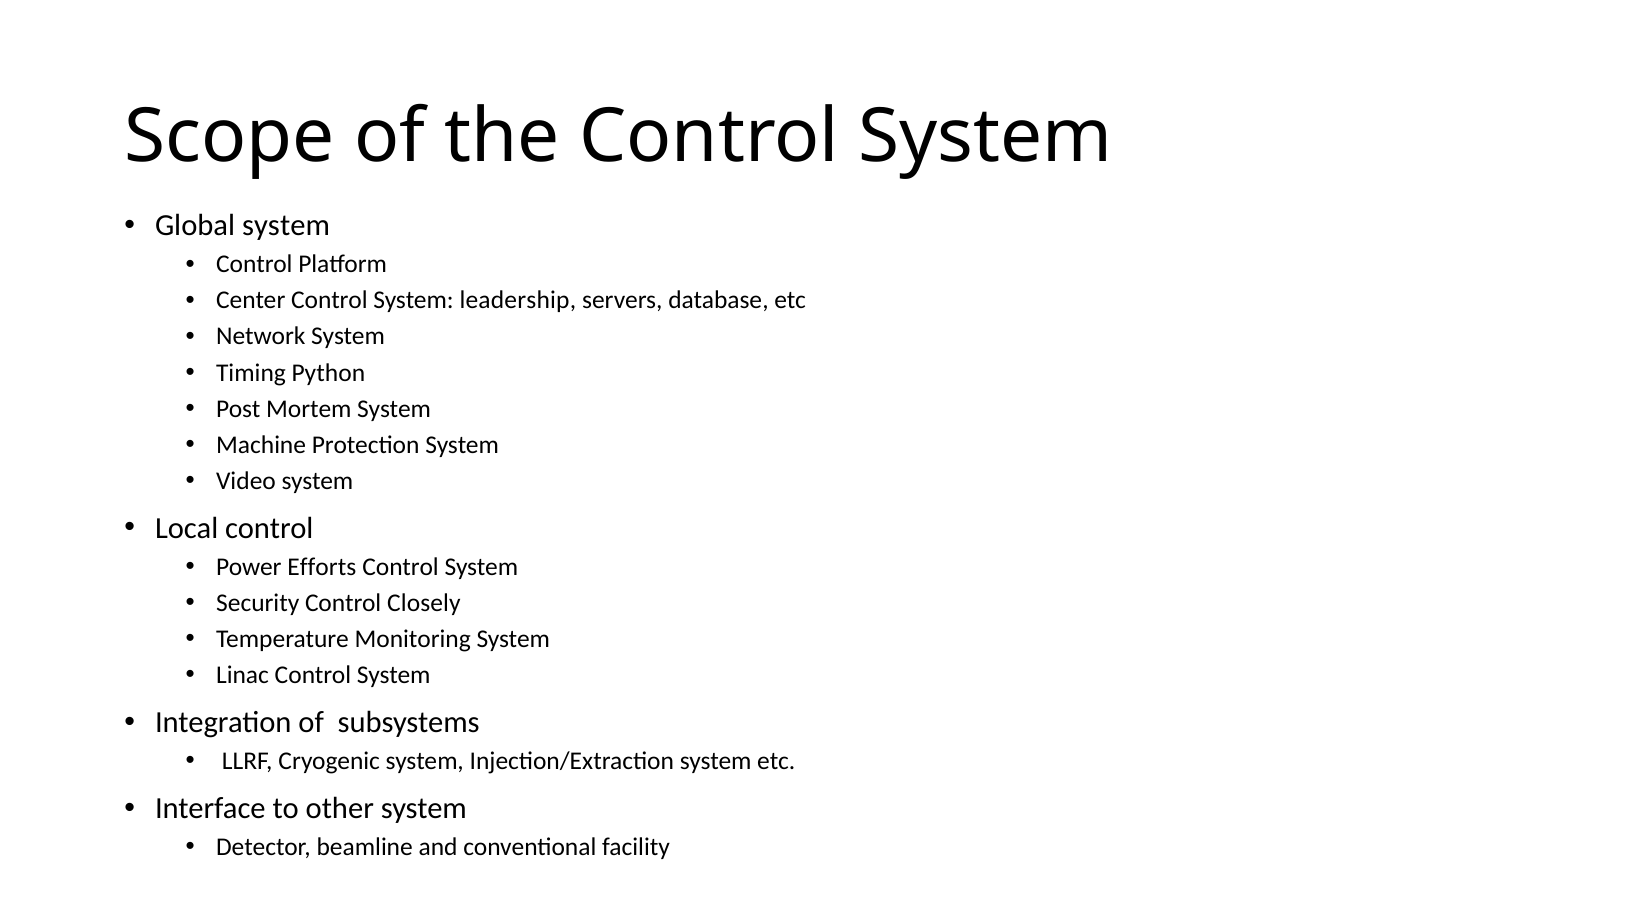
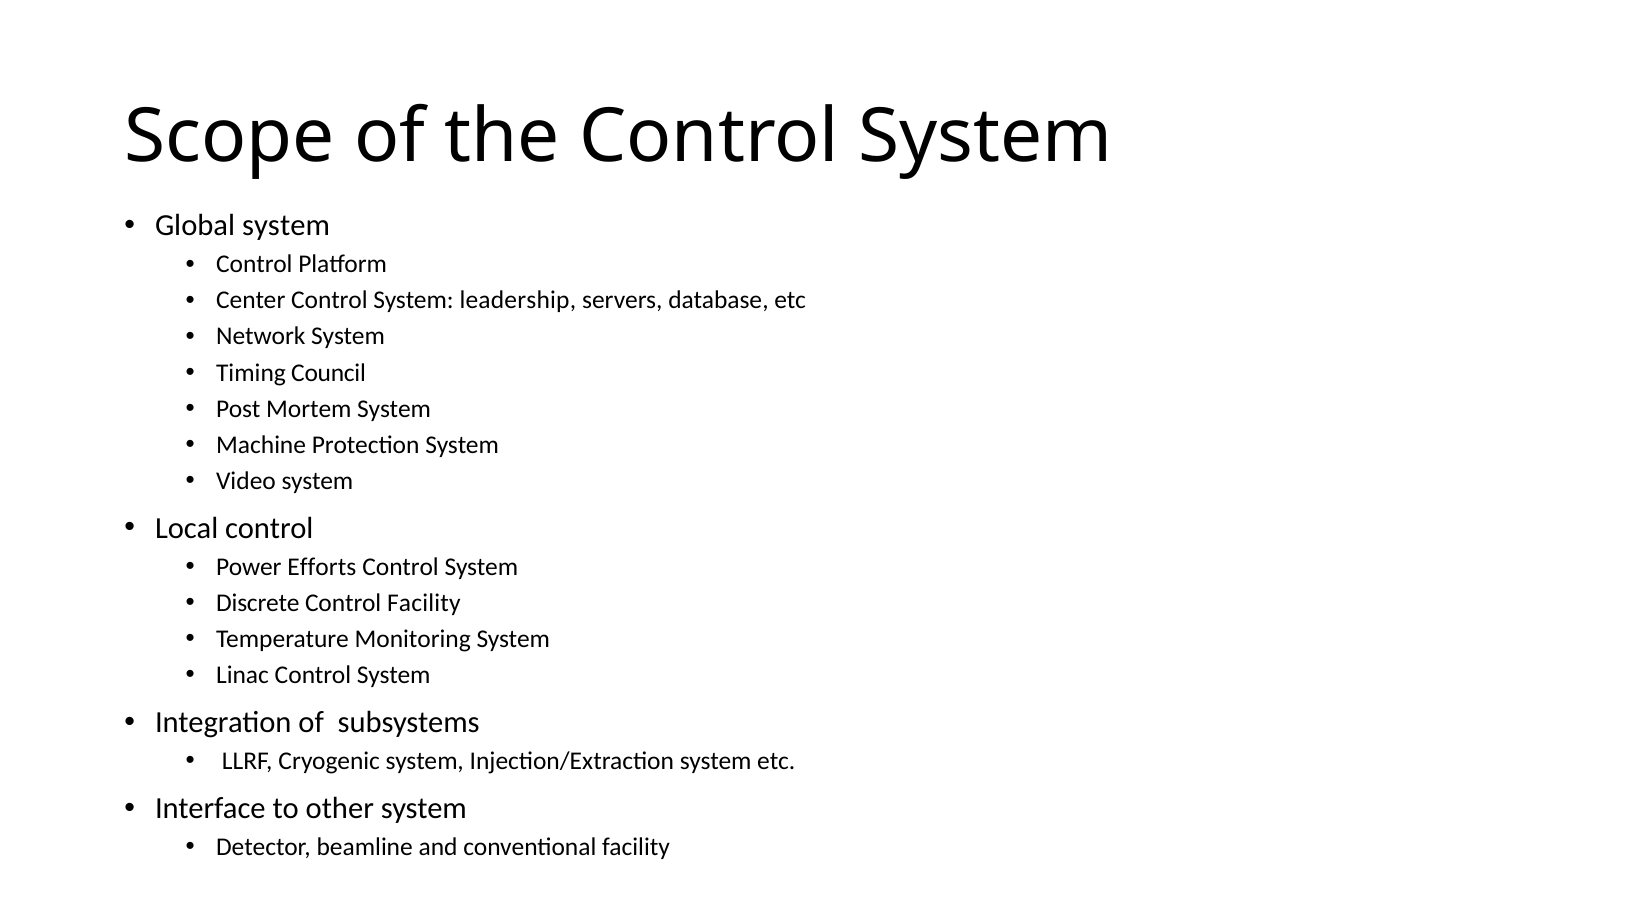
Python: Python -> Council (329, 373)
Security: Security -> Discrete (258, 603)
Control Closely: Closely -> Facility (424, 603)
